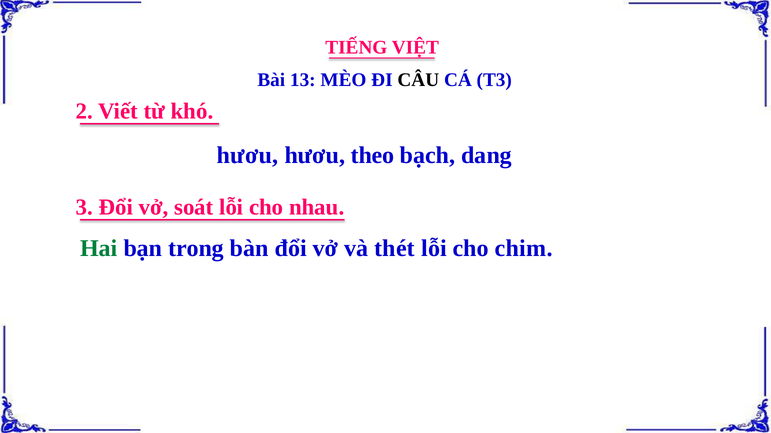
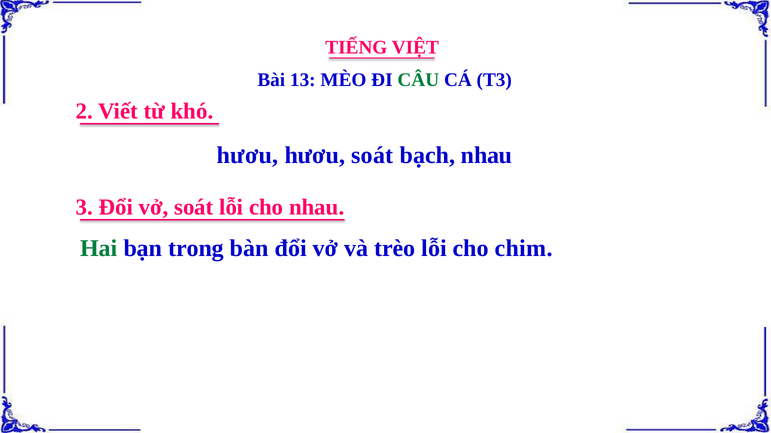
CÂU colour: black -> green (418, 80)
hươu theo: theo -> soát (372, 155)
bạch dang: dang -> nhau (487, 155)
thét: thét -> trèo (395, 248)
